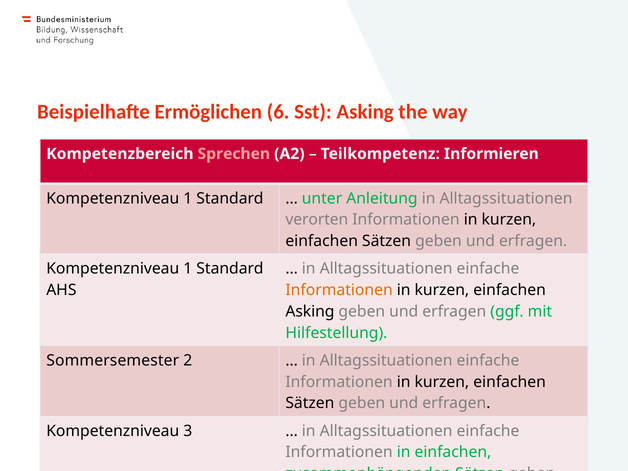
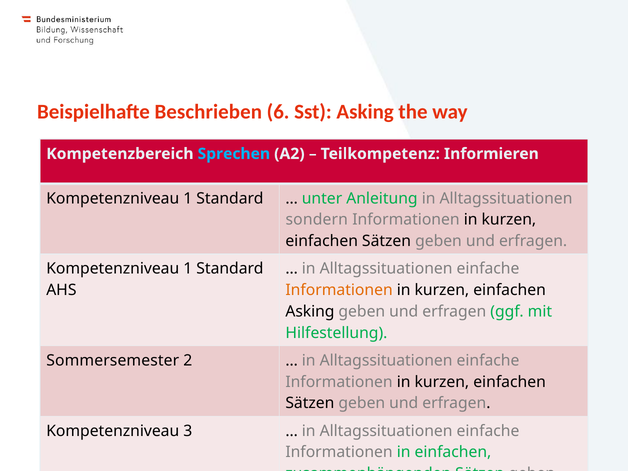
Ermöglichen: Ermöglichen -> Beschrieben (208, 112)
Sprechen colour: pink -> light blue (234, 154)
verorten: verorten -> sondern (317, 220)
